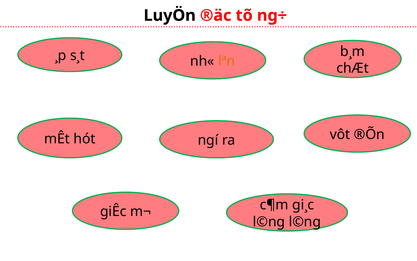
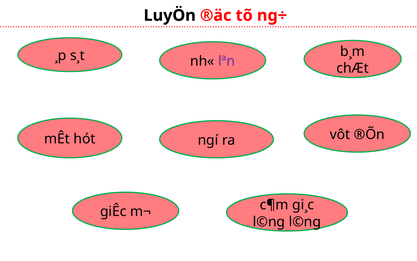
lªn colour: orange -> purple (227, 61)
